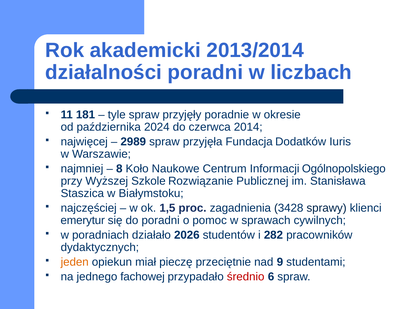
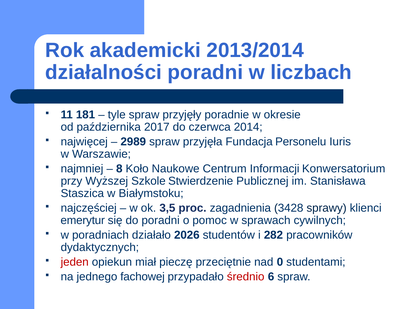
2024: 2024 -> 2017 (157, 127)
Dodatków: Dodatków -> Personelu (301, 142)
Ogólnopolskiego: Ogólnopolskiego -> Konwersatorium (344, 169)
Rozwiązanie: Rozwiązanie -> Stwierdzenie (201, 181)
1,5: 1,5 -> 3,5 (167, 208)
jeden colour: orange -> red (75, 262)
9: 9 -> 0 (280, 262)
